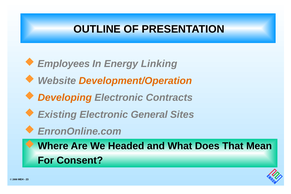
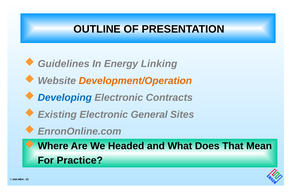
Employees: Employees -> Guidelines (64, 64)
Developing colour: orange -> blue (65, 98)
Consent: Consent -> Practice (80, 160)
